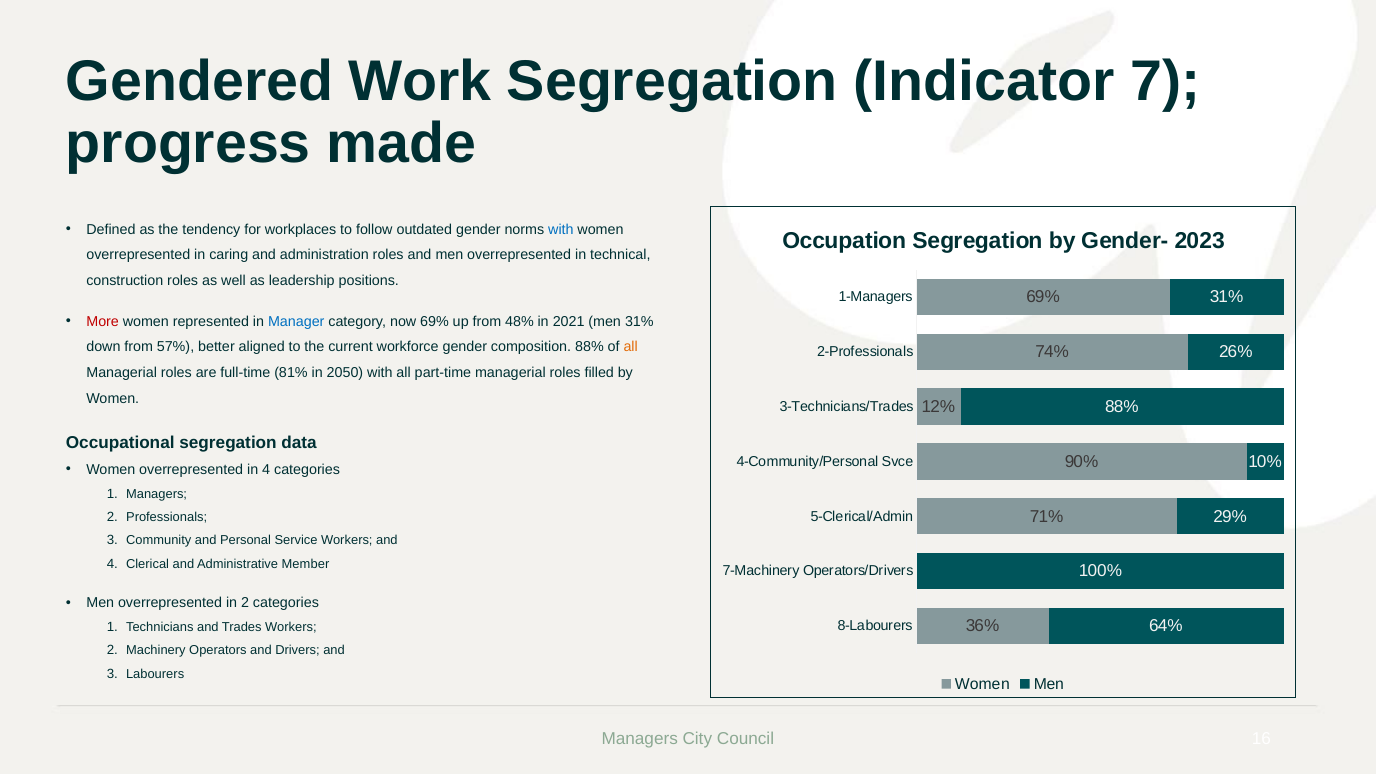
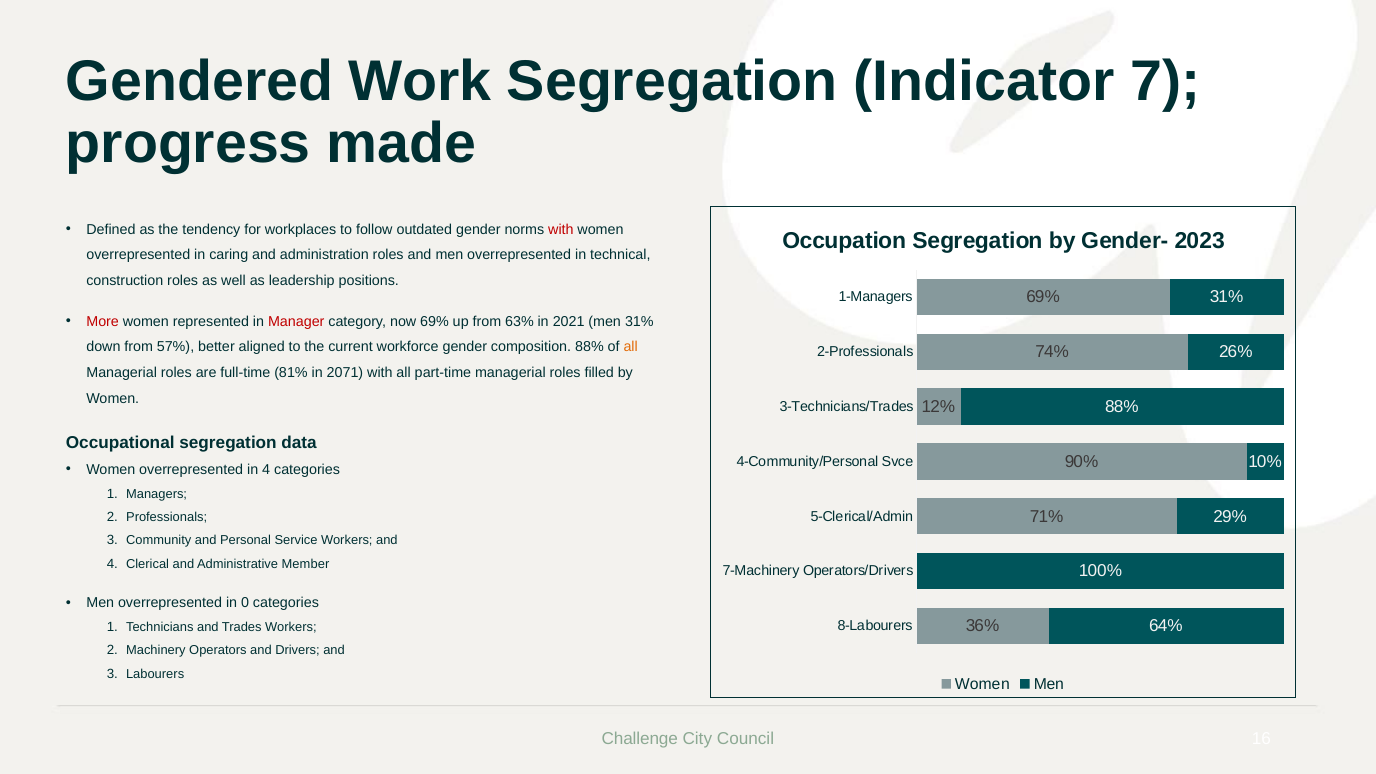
with colour: blue -> red (561, 229)
Manager colour: blue -> red (296, 321)
48%: 48% -> 63% (519, 321)
2050: 2050 -> 2071 (345, 373)
in 2: 2 -> 0 (245, 603)
Managers: Managers -> Challenge (640, 739)
